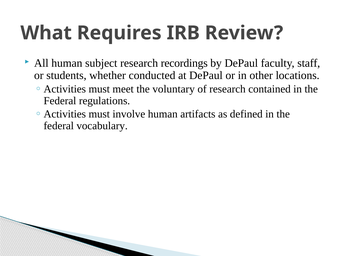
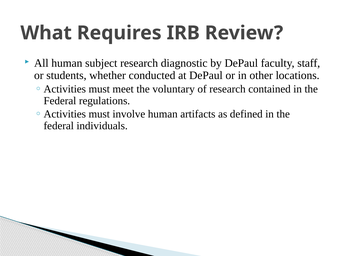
recordings: recordings -> diagnostic (184, 63)
vocabulary: vocabulary -> individuals (102, 126)
